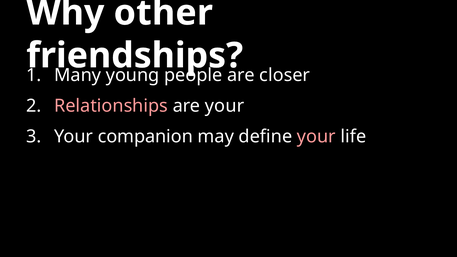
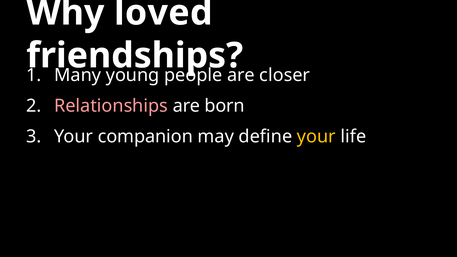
other: other -> loved (163, 13)
are your: your -> born (225, 106)
your colour: pink -> yellow (316, 137)
